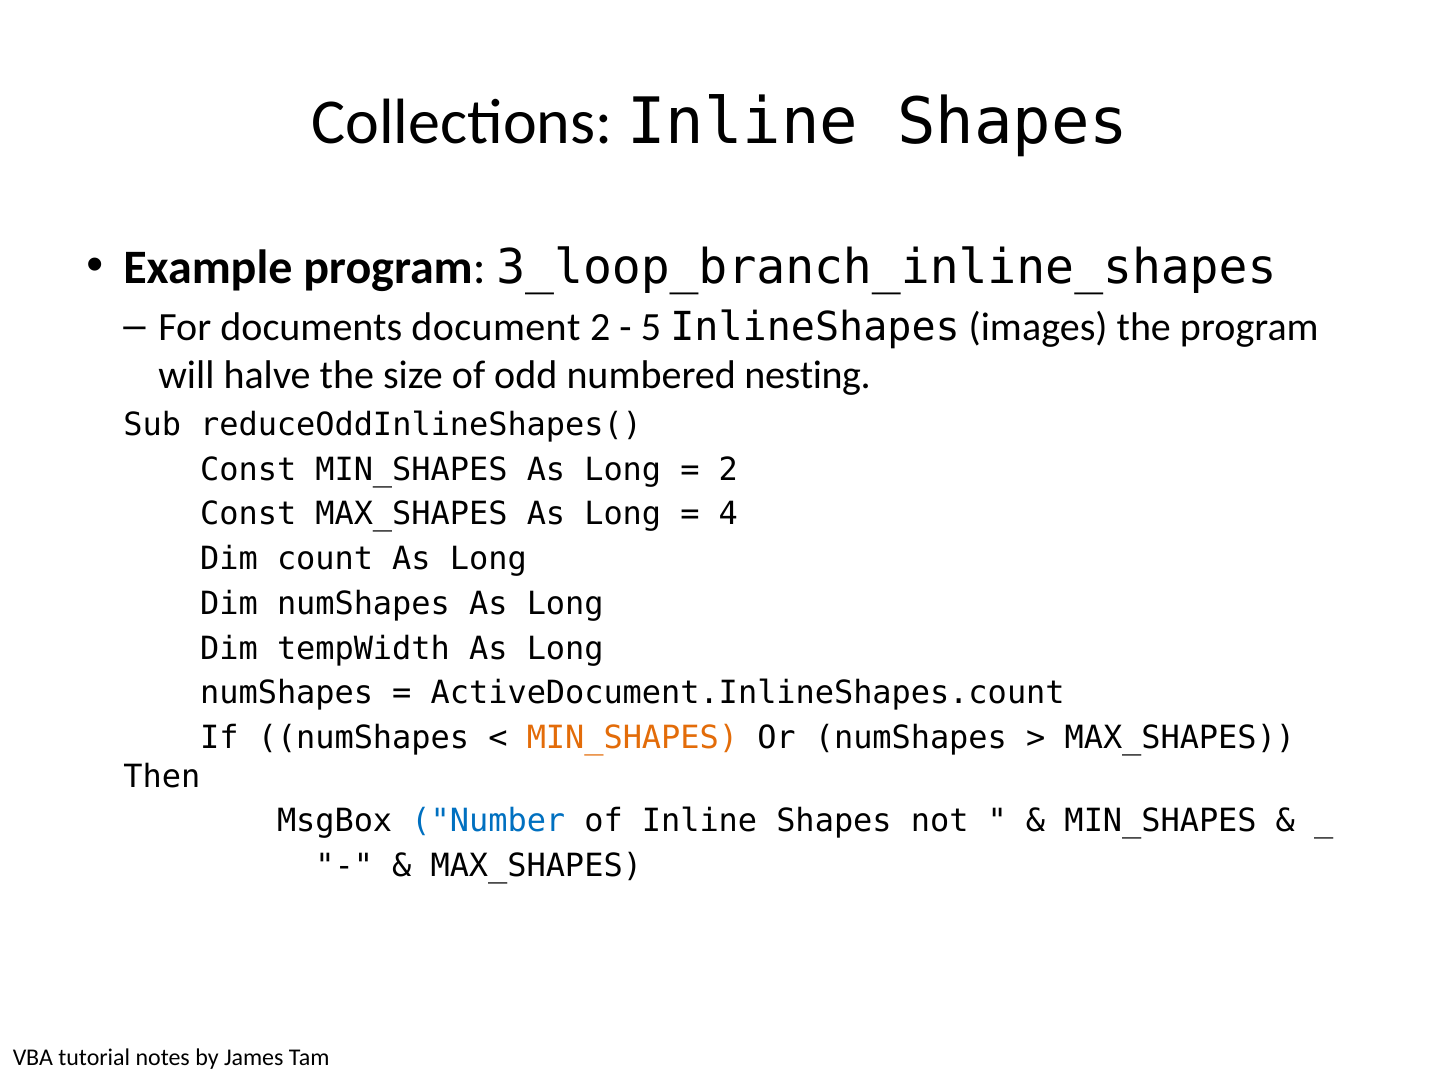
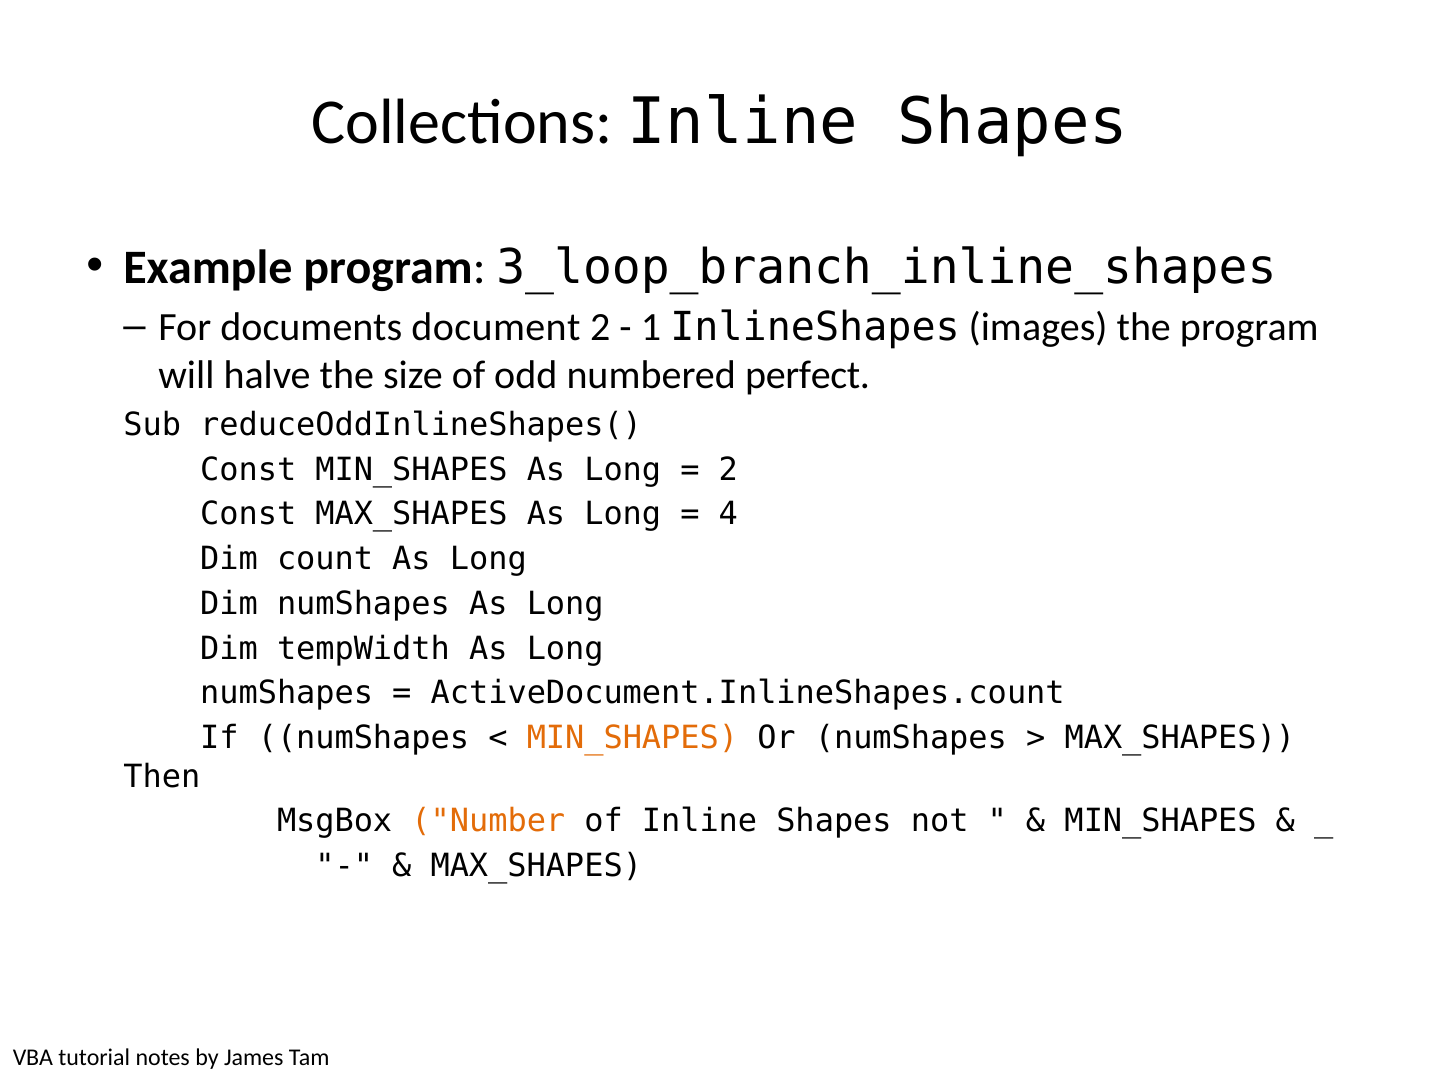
5: 5 -> 1 (651, 328)
nesting: nesting -> perfect (808, 376)
Number colour: blue -> orange (488, 821)
